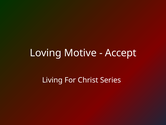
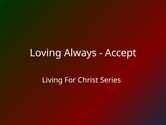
Motive: Motive -> Always (80, 53)
